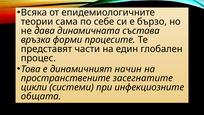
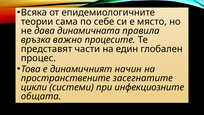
бързо: бързо -> място (152, 22)
състава: състава -> правила (141, 31)
форми: форми -> важно (68, 40)
